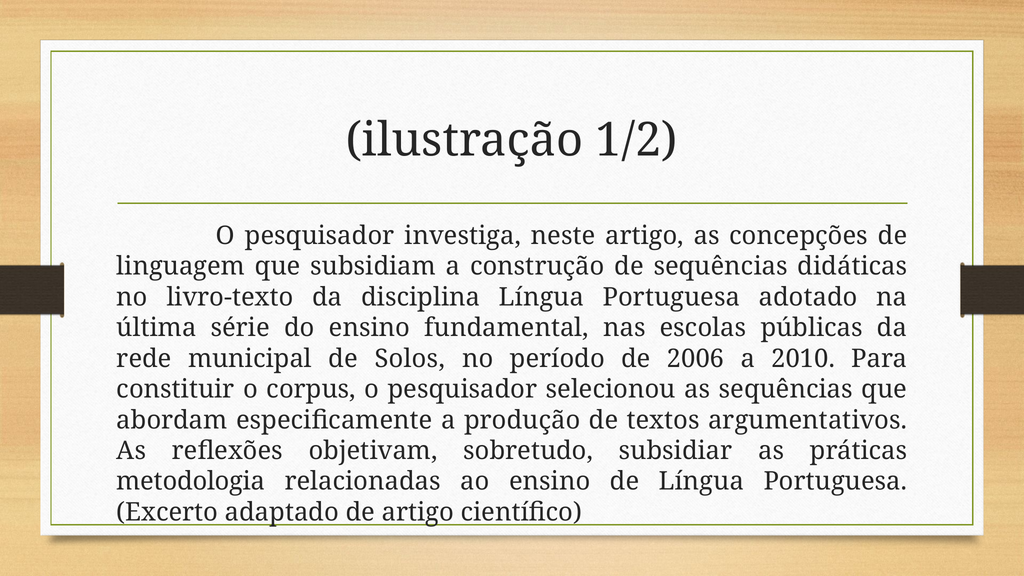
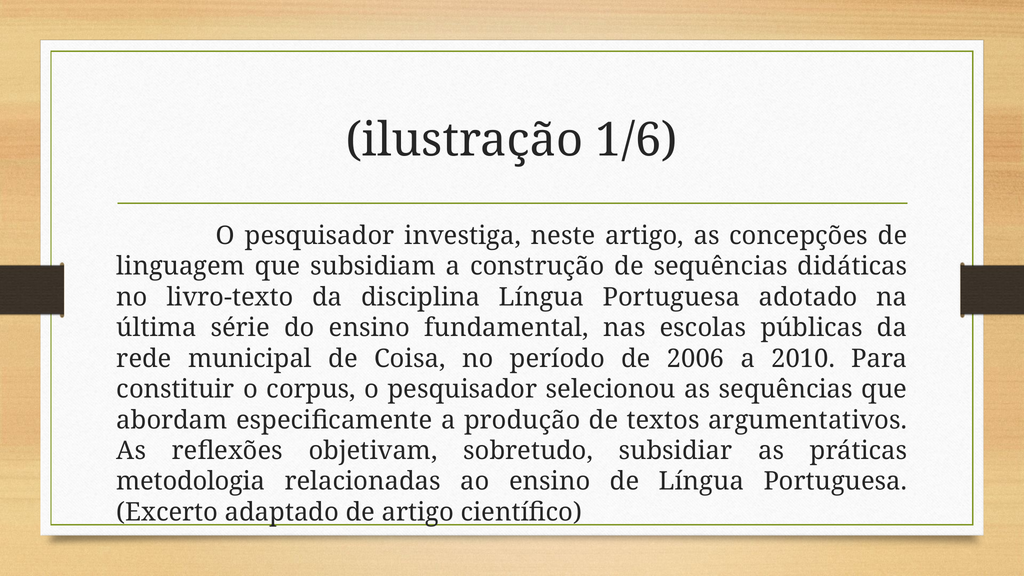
1/2: 1/2 -> 1/6 (637, 141)
Solos: Solos -> Coisa (410, 359)
